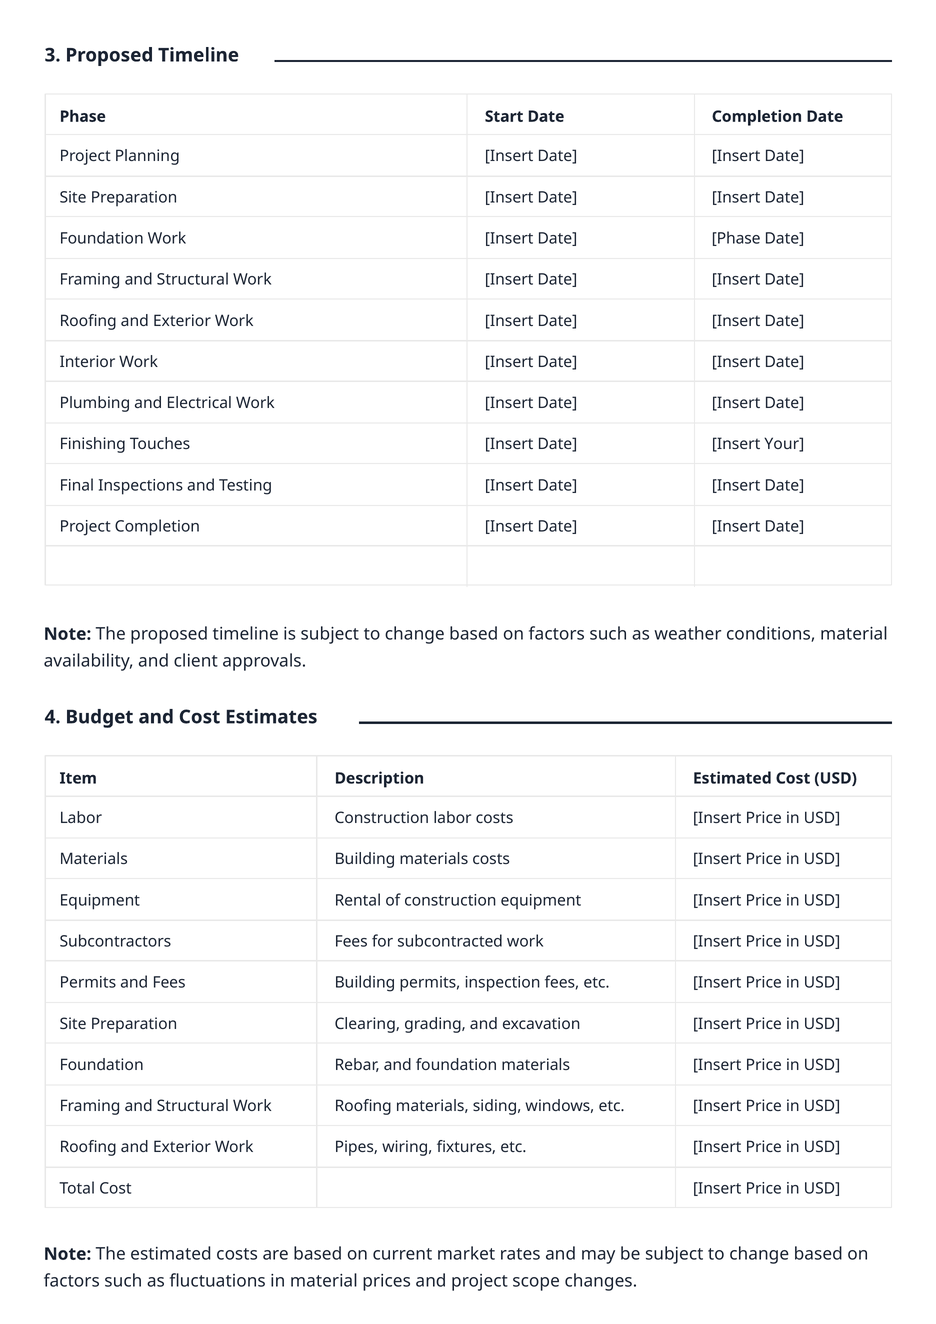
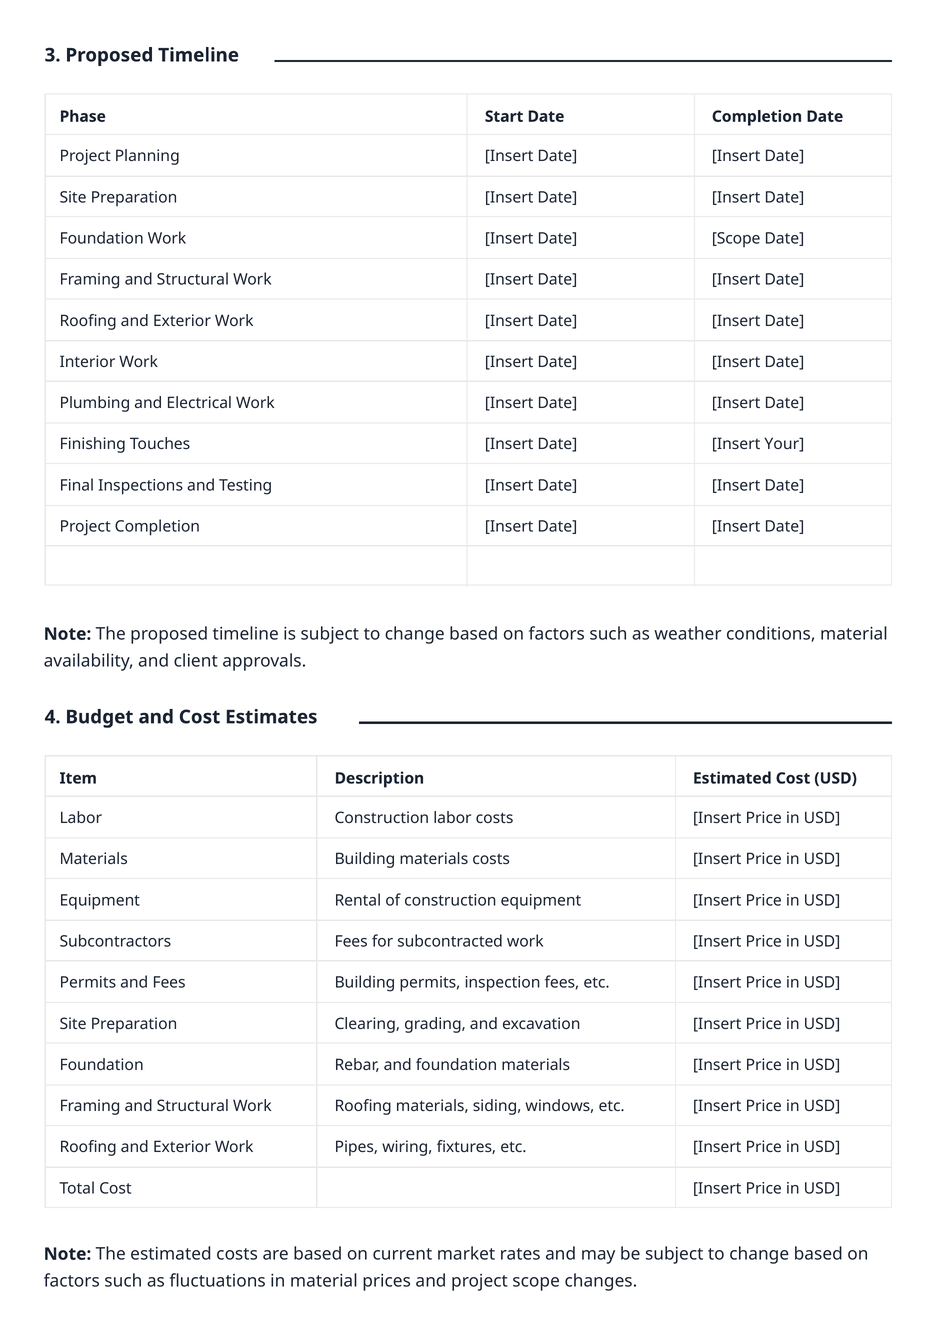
Date Phase: Phase -> Scope (736, 239)
